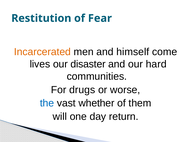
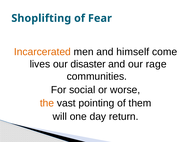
Restitution: Restitution -> Shoplifting (41, 18)
hard: hard -> rage (156, 64)
drugs: drugs -> social (82, 90)
the colour: blue -> orange (47, 103)
whether: whether -> pointing (96, 103)
